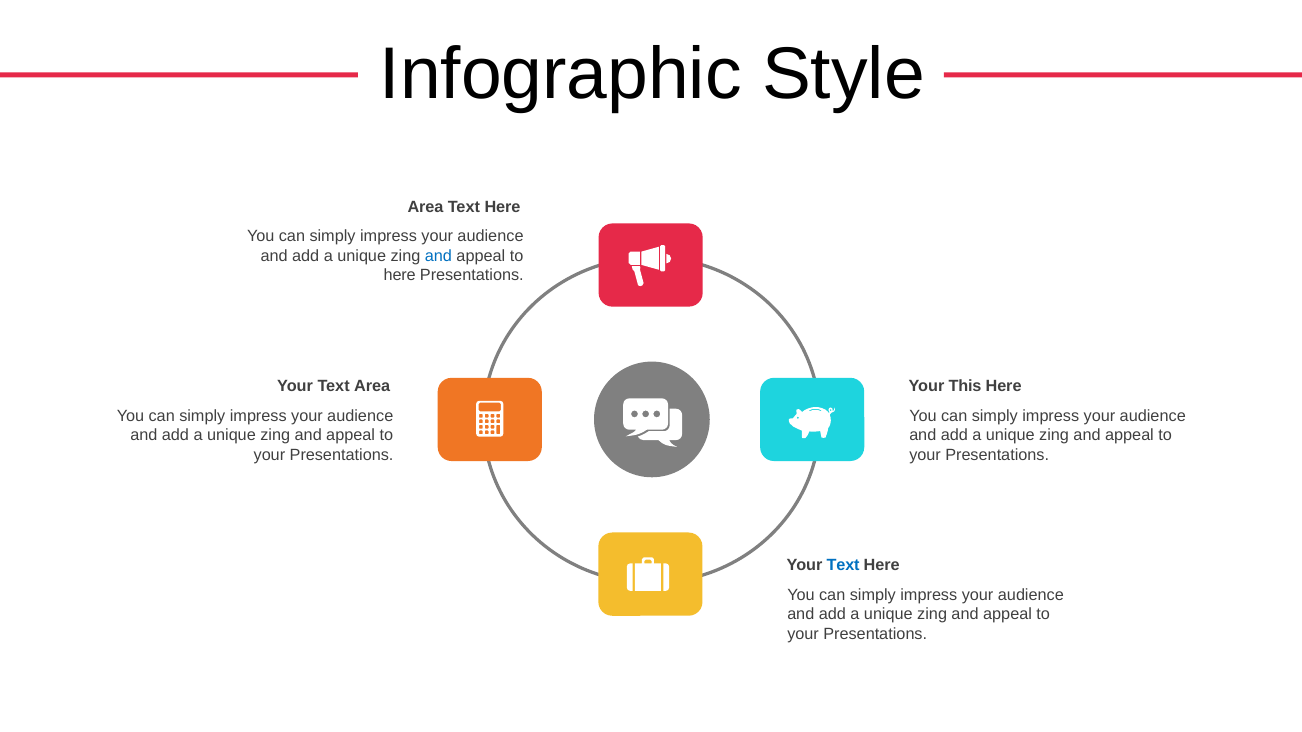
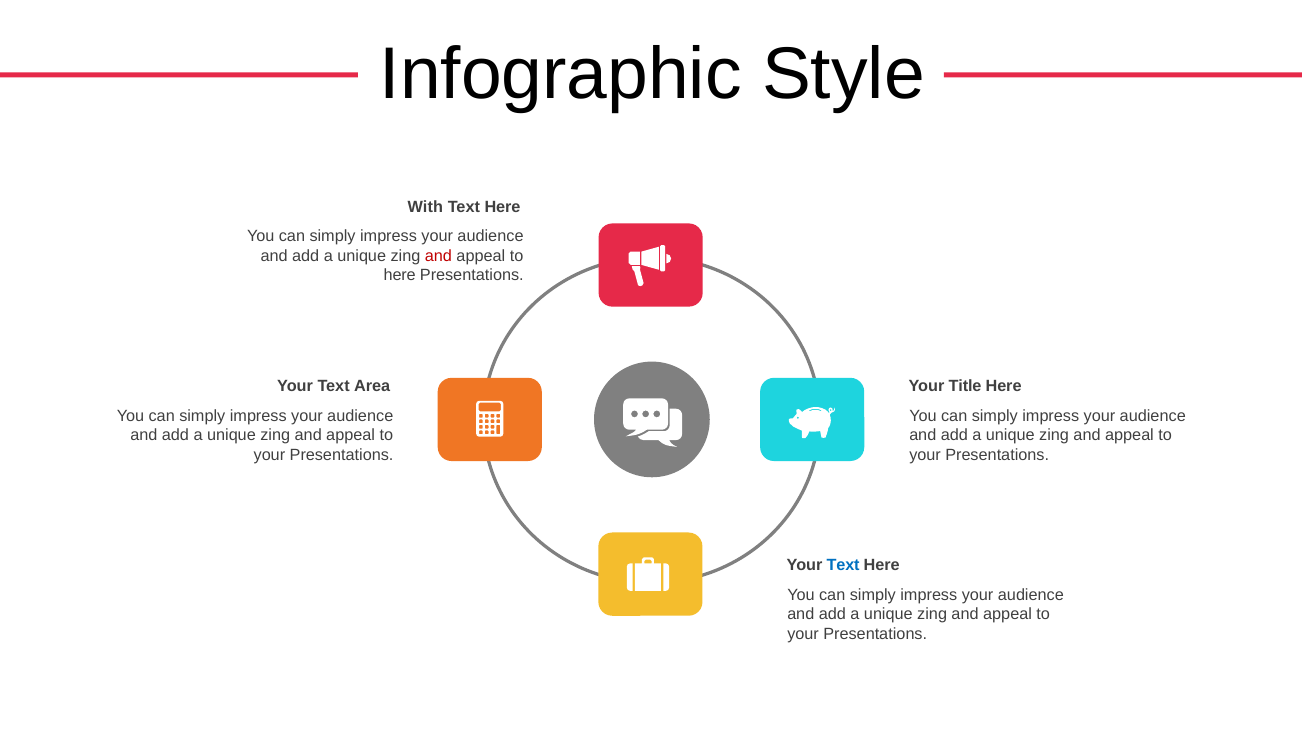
Area: Area -> With (425, 207)
and colour: blue -> red (438, 256)
This: This -> Title (965, 387)
